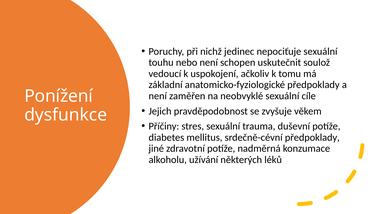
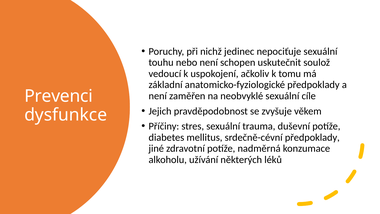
Ponížení: Ponížení -> Prevenci (59, 96)
